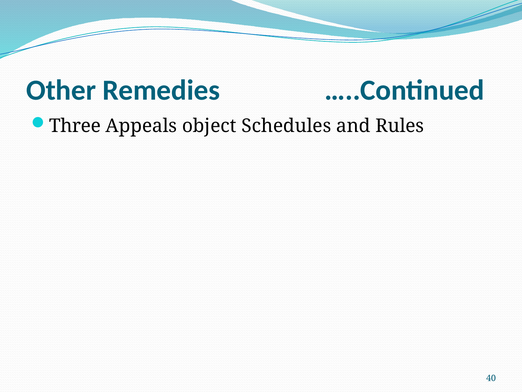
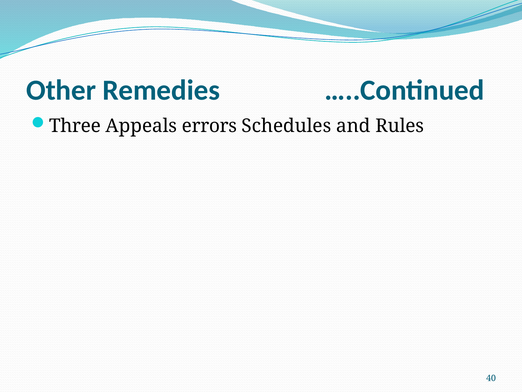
object: object -> errors (209, 126)
